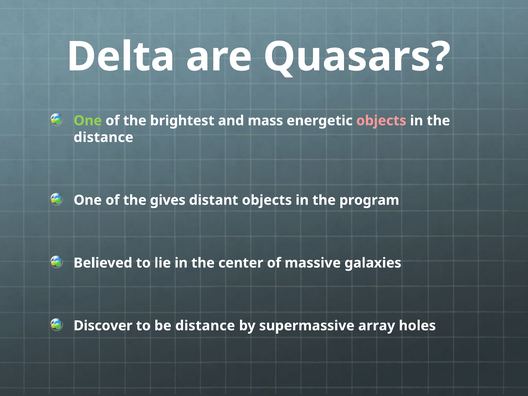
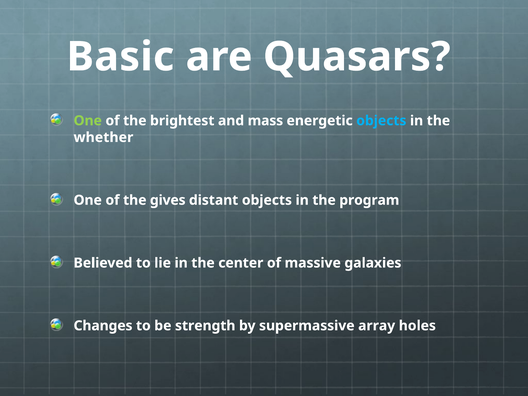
Delta: Delta -> Basic (120, 57)
objects colour: pink -> light blue (381, 121)
distance: distance -> whether (103, 137)
Discover: Discover -> Changes (103, 326)
be distance: distance -> strength (205, 326)
